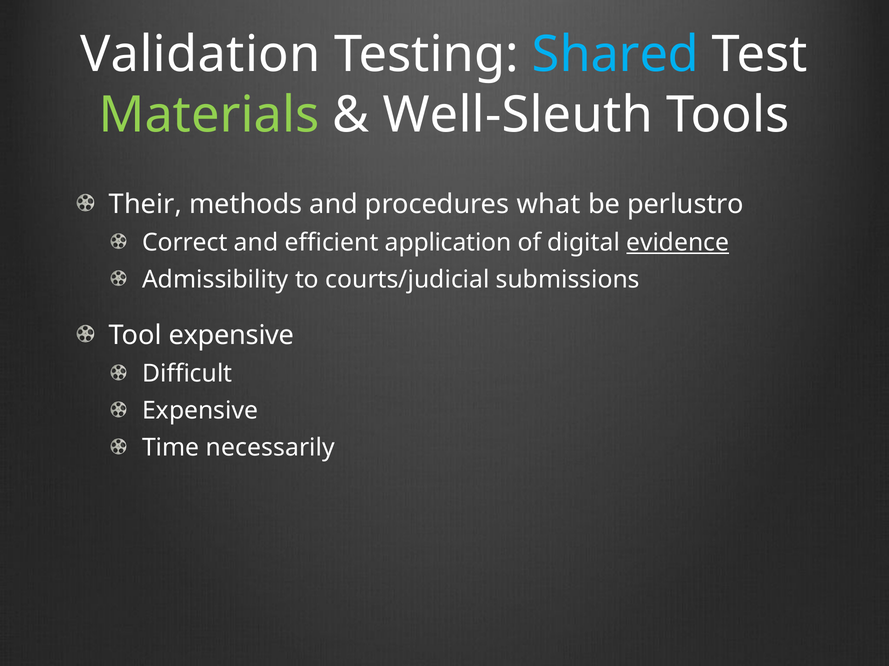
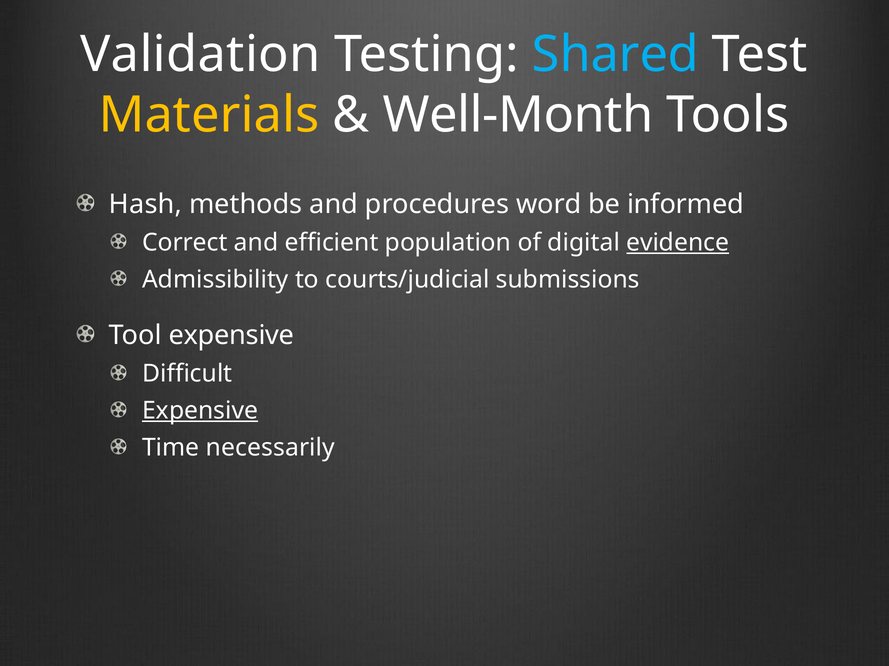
Materials colour: light green -> yellow (209, 115)
Well-Sleuth: Well-Sleuth -> Well-Month (518, 115)
Their: Their -> Hash (145, 204)
what: what -> word (549, 204)
perlustro: perlustro -> informed (685, 204)
application: application -> population (448, 243)
Expensive underline: none -> present (200, 411)
